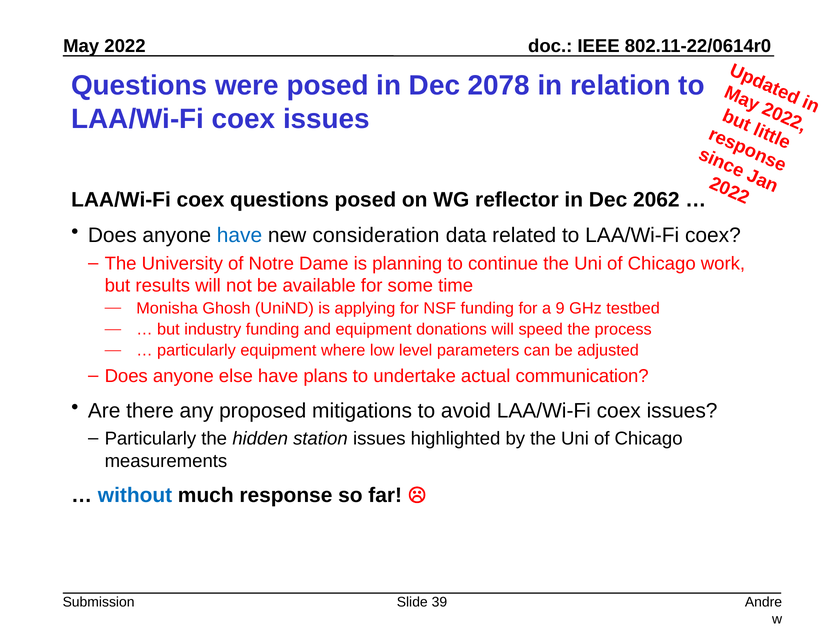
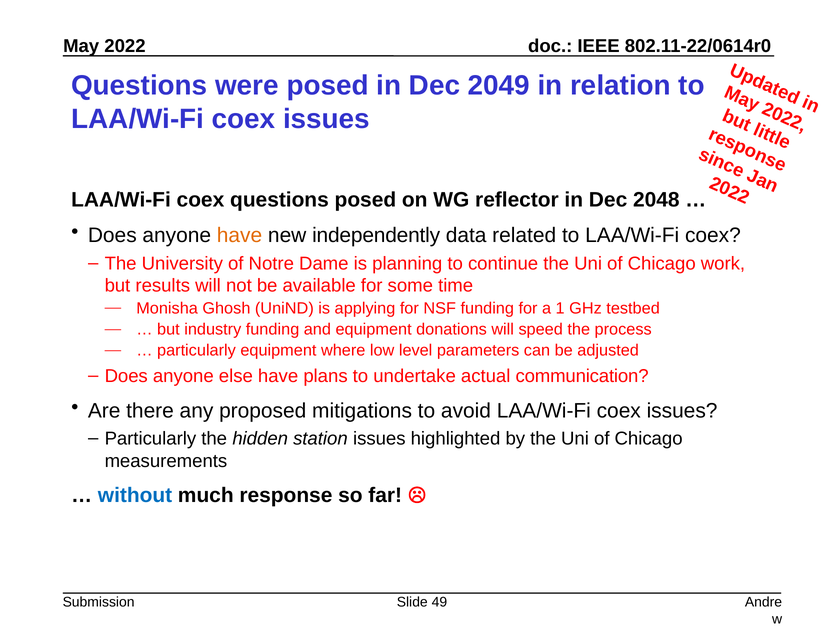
2078: 2078 -> 2049 (499, 86)
2062: 2062 -> 2048 (656, 200)
have colour: blue -> orange (240, 235)
consideration: consideration -> independently (376, 235)
9: 9 -> 1 (560, 308)
39: 39 -> 49 (439, 602)
